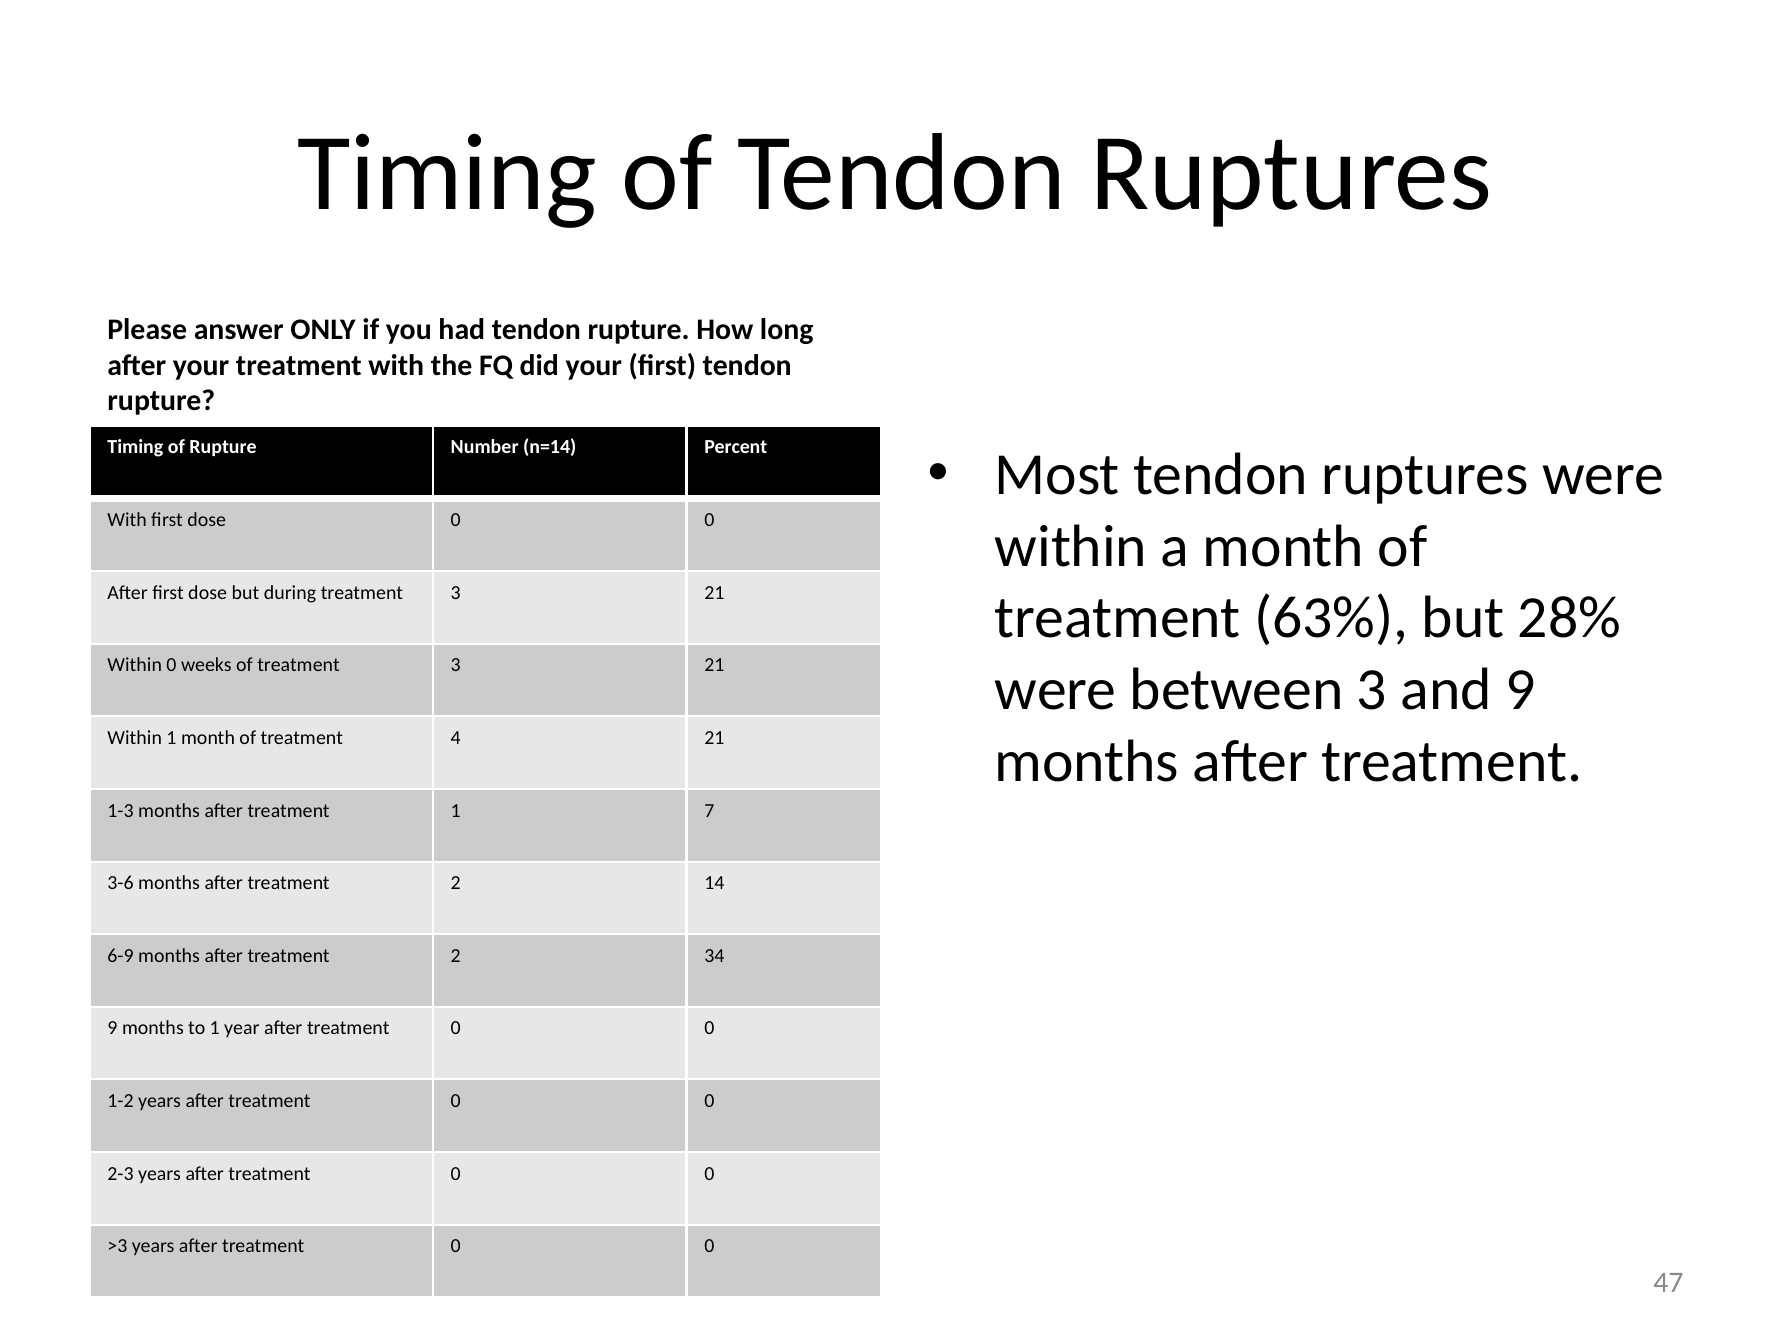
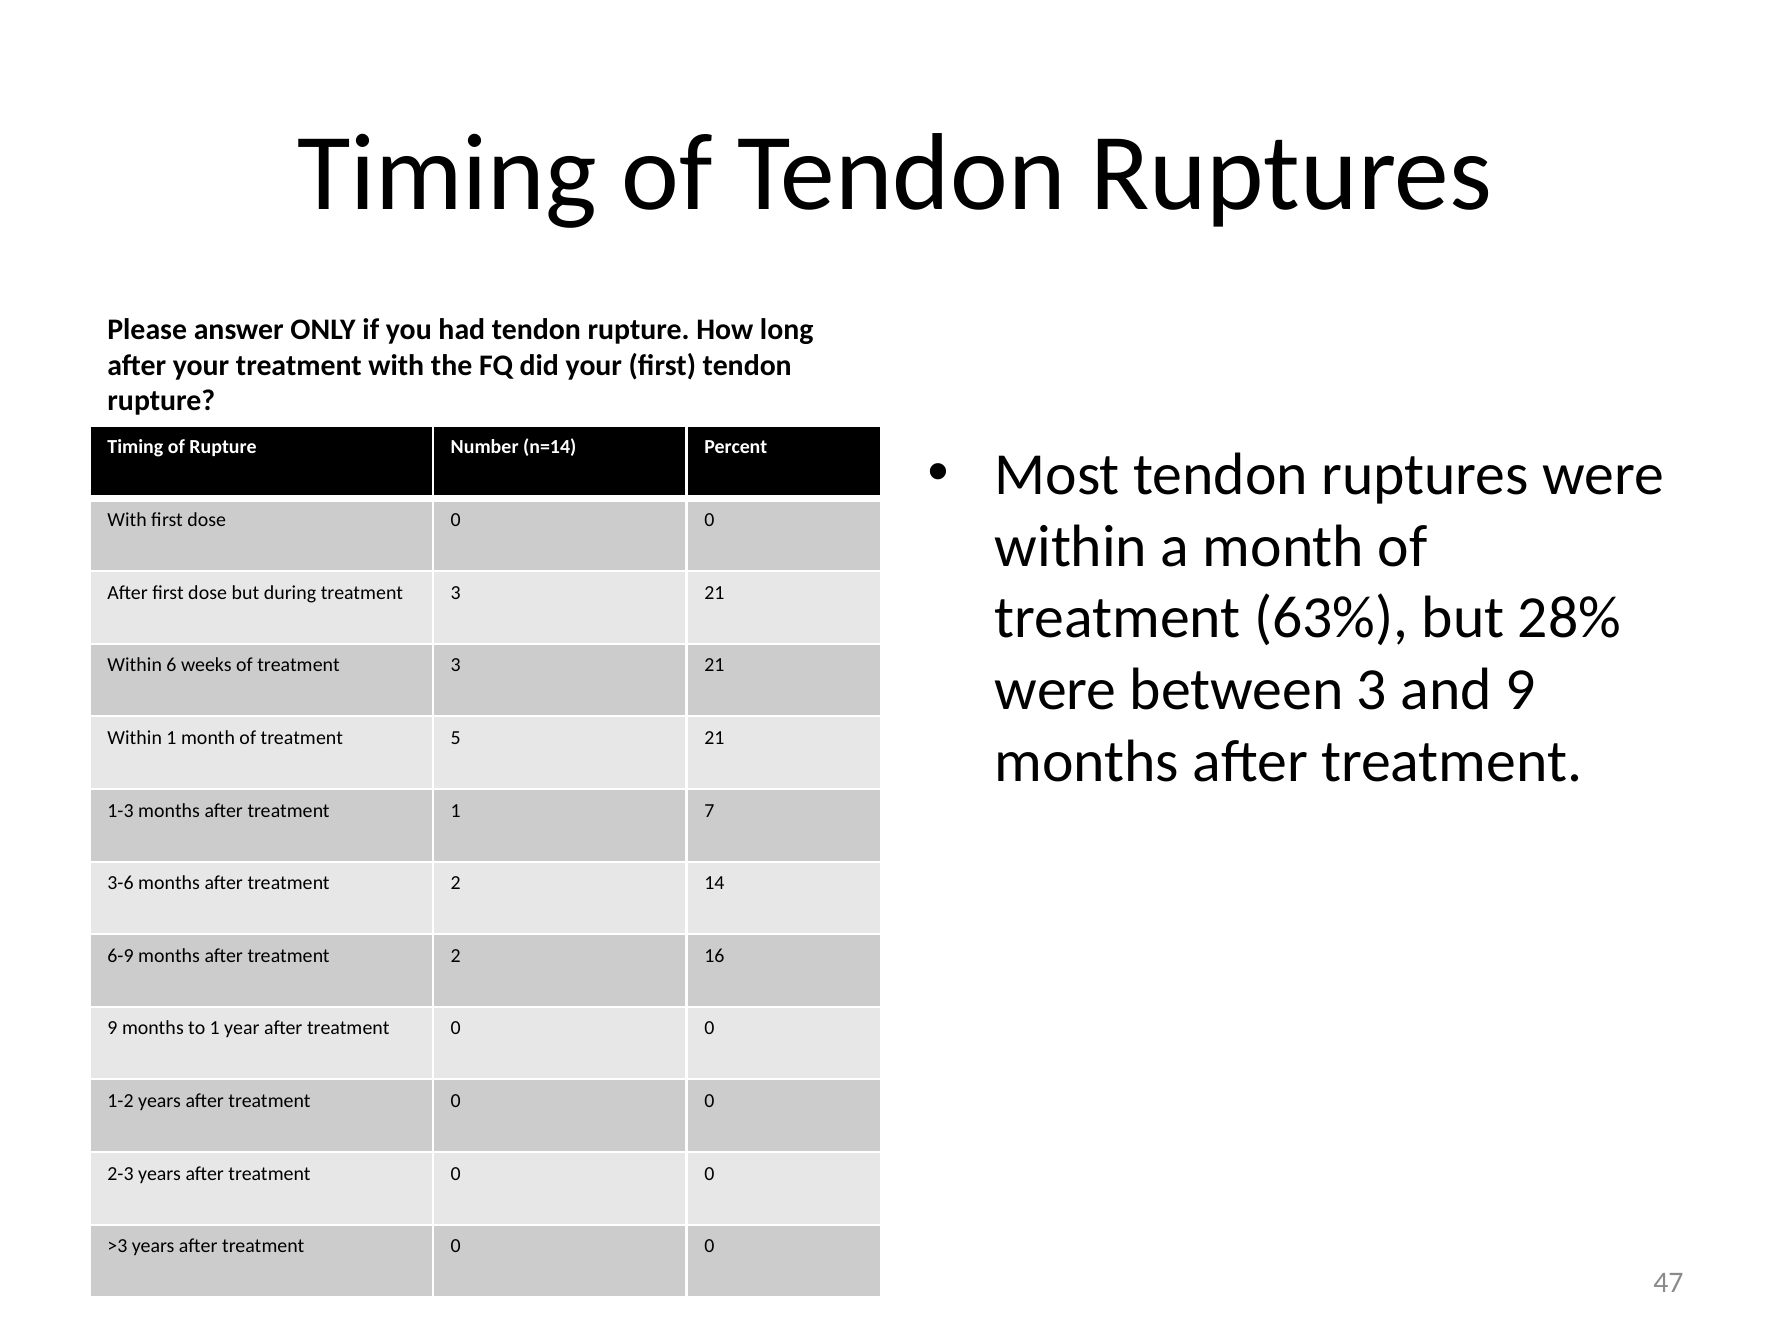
Within 0: 0 -> 6 (171, 665)
4: 4 -> 5 (456, 738)
34: 34 -> 16 (714, 956)
